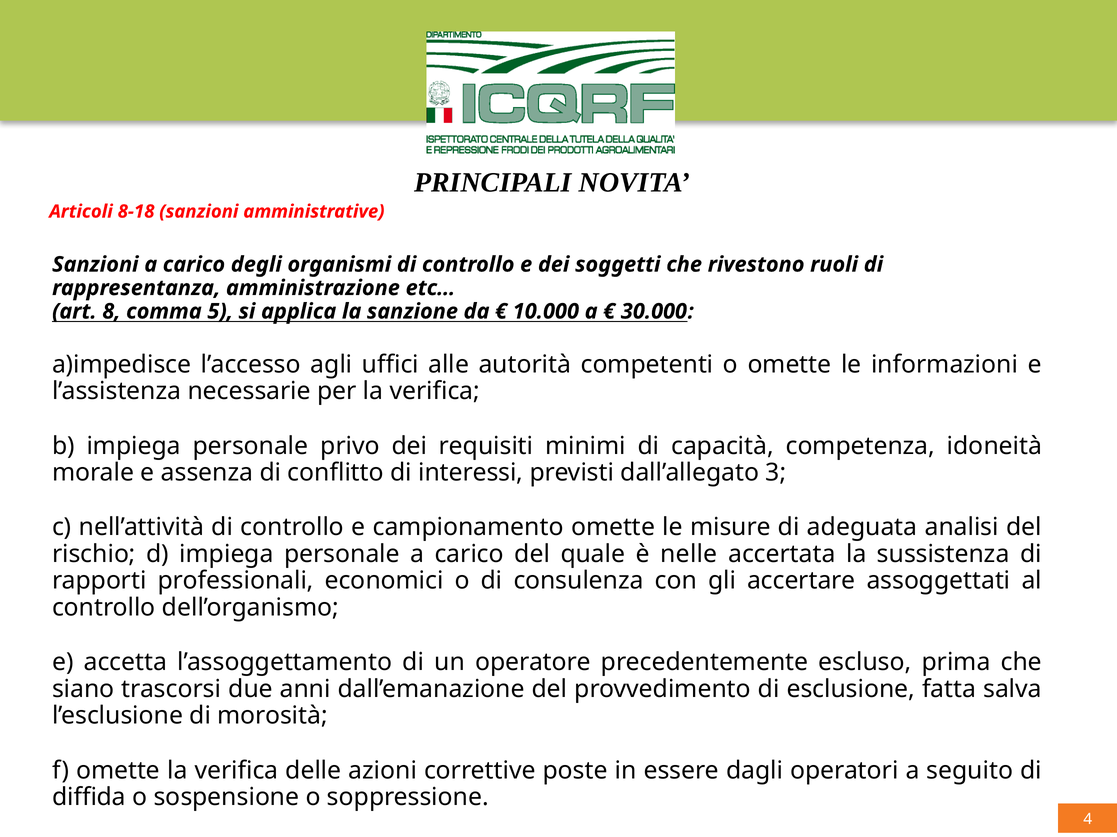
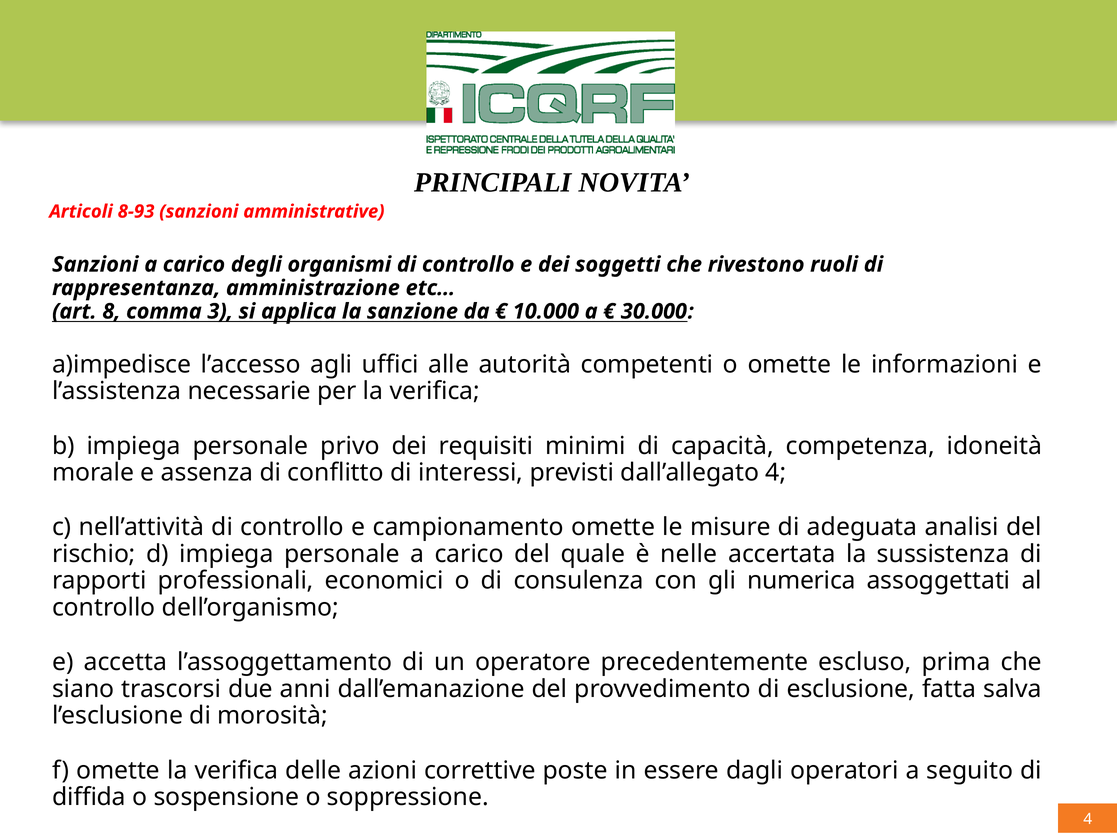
8-18: 8-18 -> 8-93 (136, 212)
5: 5 -> 3 (220, 312)
dall’allegato 3: 3 -> 4 (776, 473)
accertare: accertare -> numerica (801, 581)
